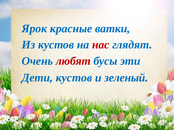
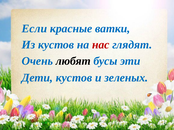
Ярок: Ярок -> Если (34, 29)
любят colour: red -> black (73, 61)
зеленый: зеленый -> зеленых (126, 78)
